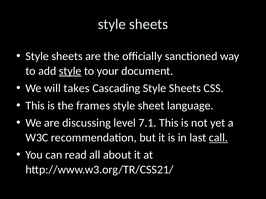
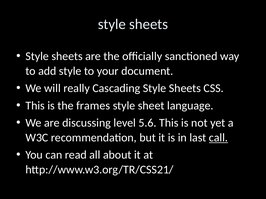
style underline: present -> none (70, 71)
takes: takes -> really (77, 88)
7.1: 7.1 -> 5.6 (148, 123)
